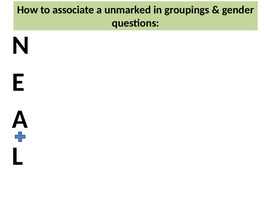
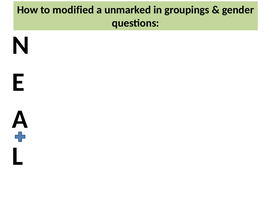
associate: associate -> modified (73, 10)
